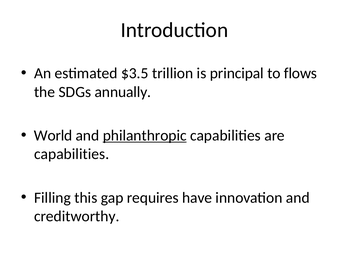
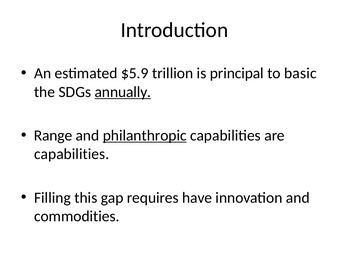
$3.5: $3.5 -> $5.9 (135, 73)
flows: flows -> basic (300, 73)
annually underline: none -> present (123, 92)
World: World -> Range (53, 135)
creditworthy: creditworthy -> commodities (77, 216)
